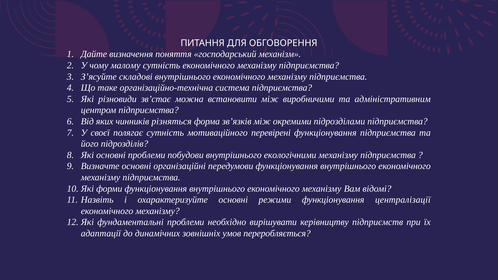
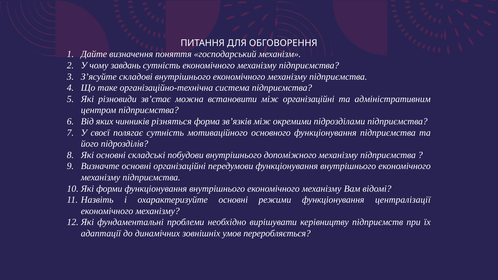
малому: малому -> завдань (126, 65)
між виробничими: виробничими -> організаційні (309, 99)
перевірені: перевірені -> основного (271, 133)
основні проблеми: проблеми -> складські (147, 155)
екологічними: екологічними -> допоміжного (290, 155)
